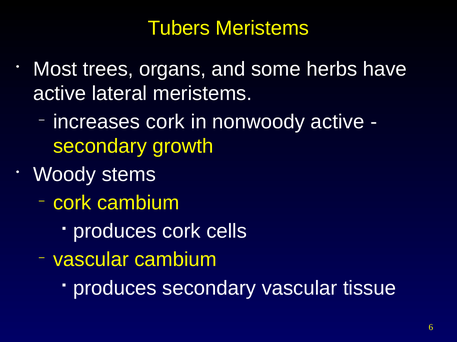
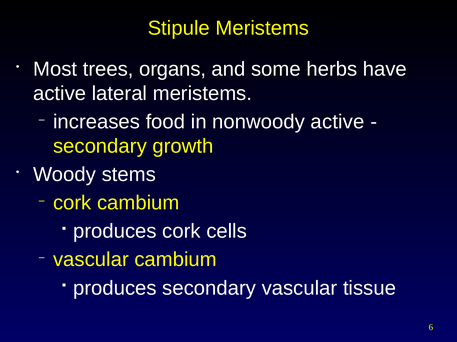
Tubers: Tubers -> Stipule (179, 28)
increases cork: cork -> food (165, 122)
